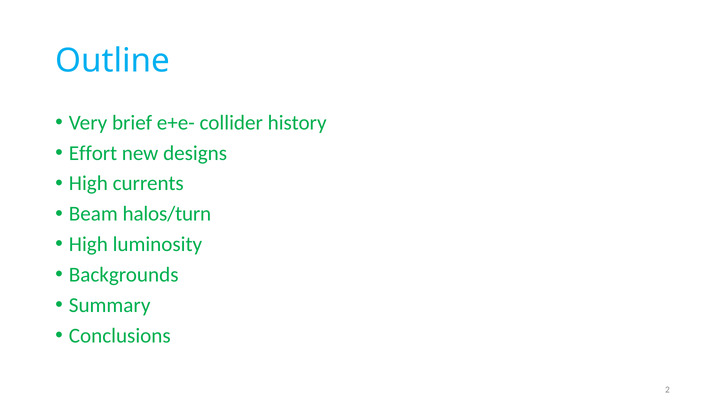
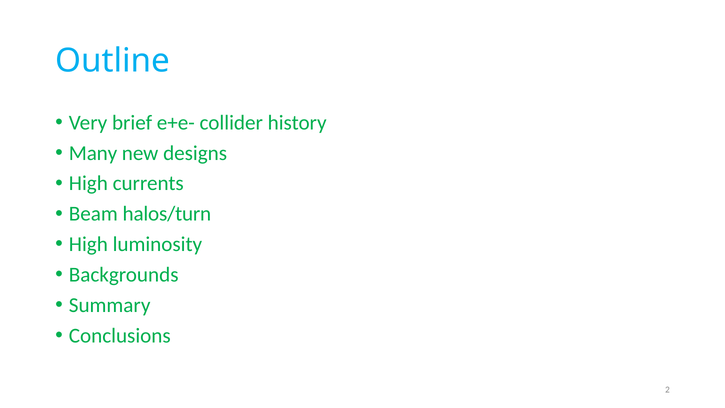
Effort: Effort -> Many (93, 153)
